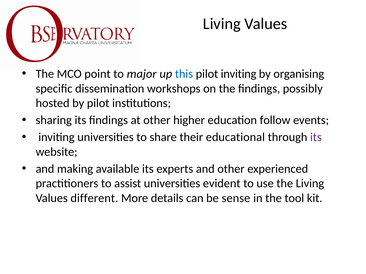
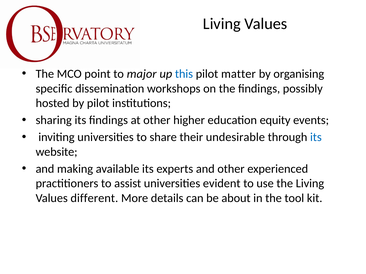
pilot inviting: inviting -> matter (238, 74)
follow: follow -> equity (275, 120)
educational: educational -> undesirable (235, 137)
its colour: purple -> blue (316, 137)
sense: sense -> about (236, 198)
